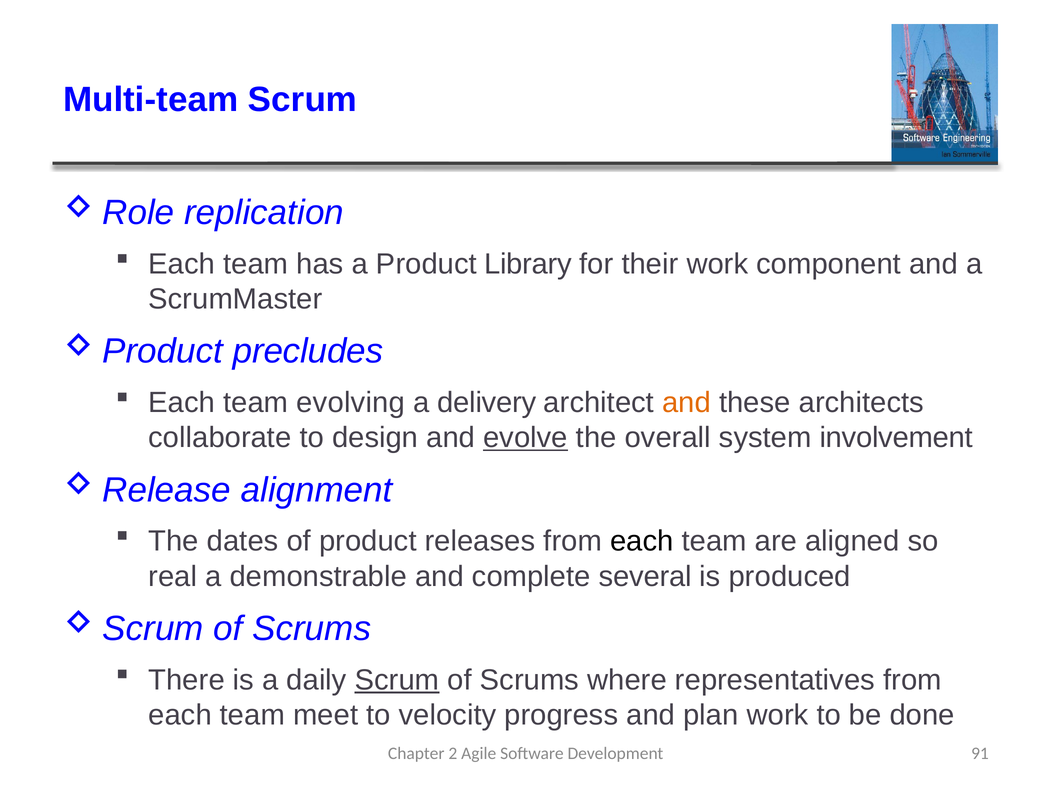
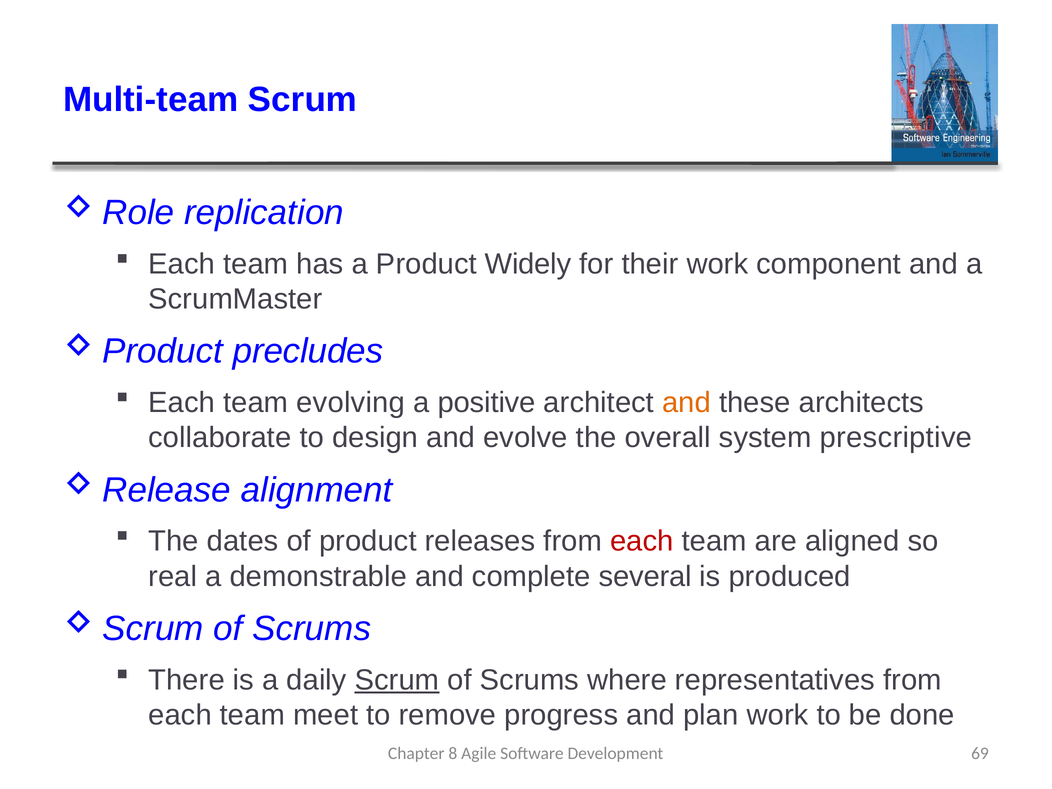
Library: Library -> Widely (528, 264)
delivery: delivery -> positive (487, 403)
evolve underline: present -> none (525, 438)
involvement: involvement -> prescriptive (896, 438)
each colour: black -> red (642, 541)
velocity: velocity -> remove (447, 715)
2: 2 -> 8 (453, 753)
91: 91 -> 69 (980, 753)
